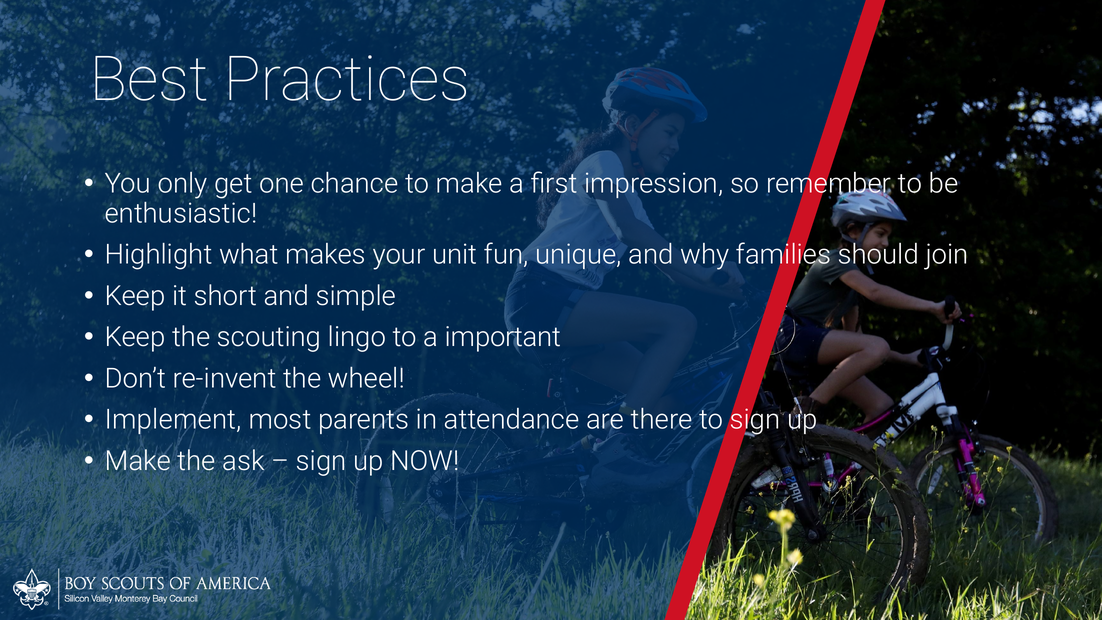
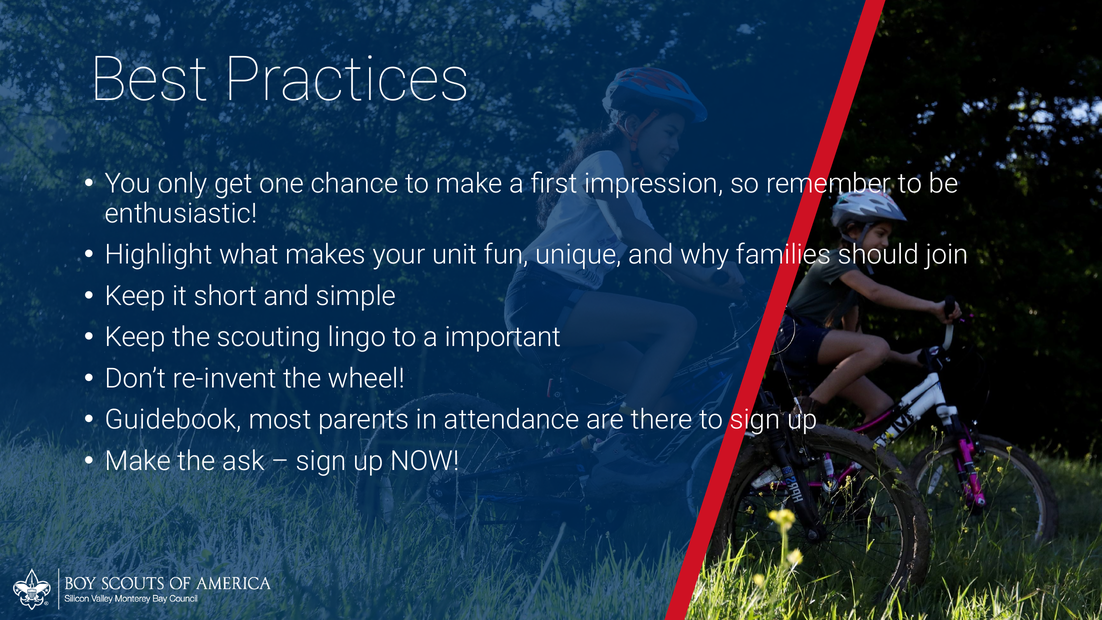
Implement: Implement -> Guidebook (173, 420)
